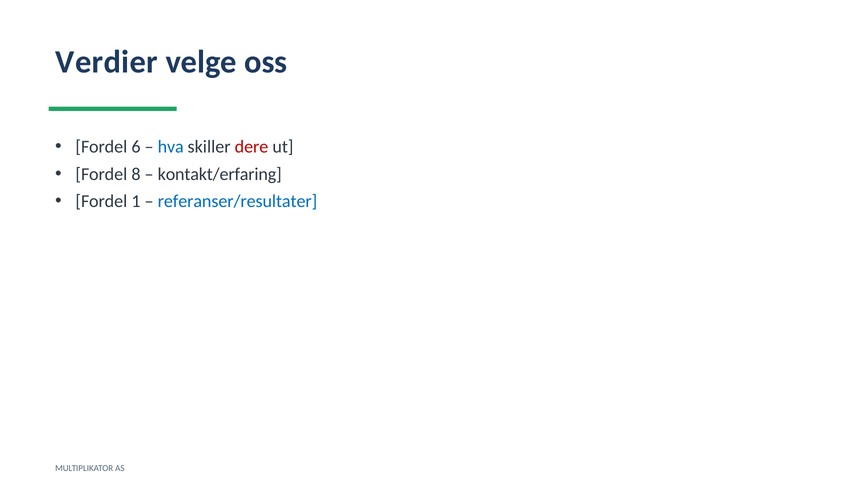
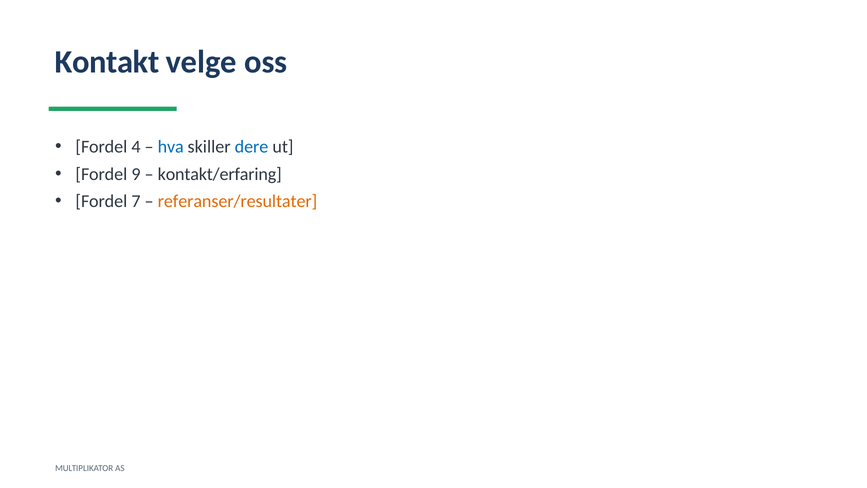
Verdier: Verdier -> Kontakt (107, 62)
6: 6 -> 4 (136, 147)
dere colour: red -> blue (252, 147)
8: 8 -> 9 (136, 174)
1: 1 -> 7 (136, 201)
referanser/resultater colour: blue -> orange (237, 201)
